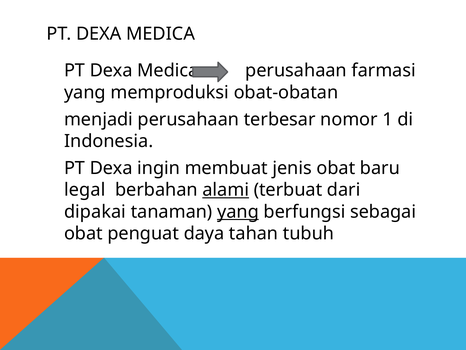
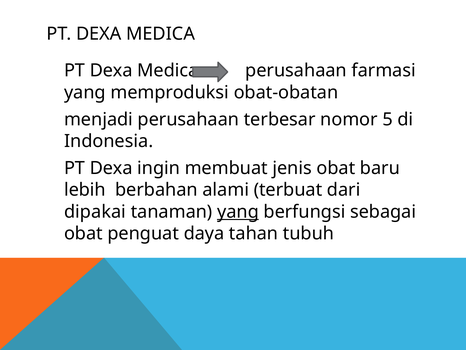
1: 1 -> 5 (388, 119)
legal: legal -> lebih (85, 190)
alami underline: present -> none (226, 190)
